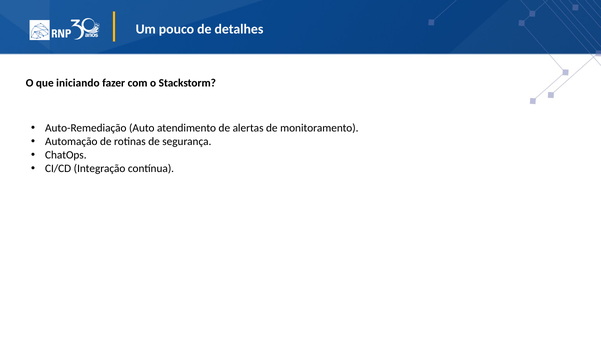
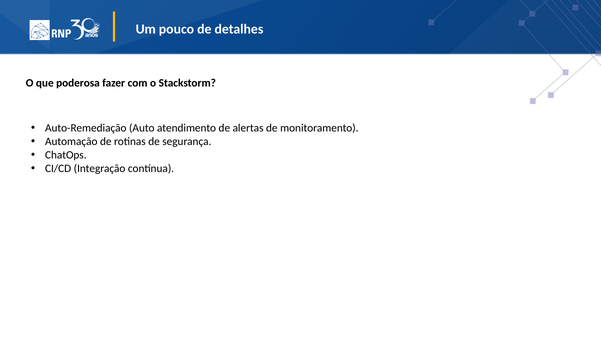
iniciando: iniciando -> poderosa (78, 83)
